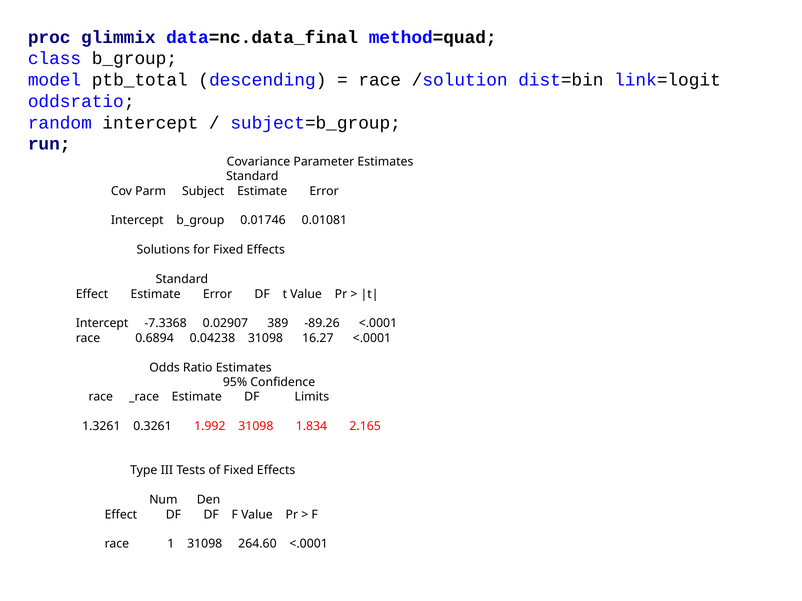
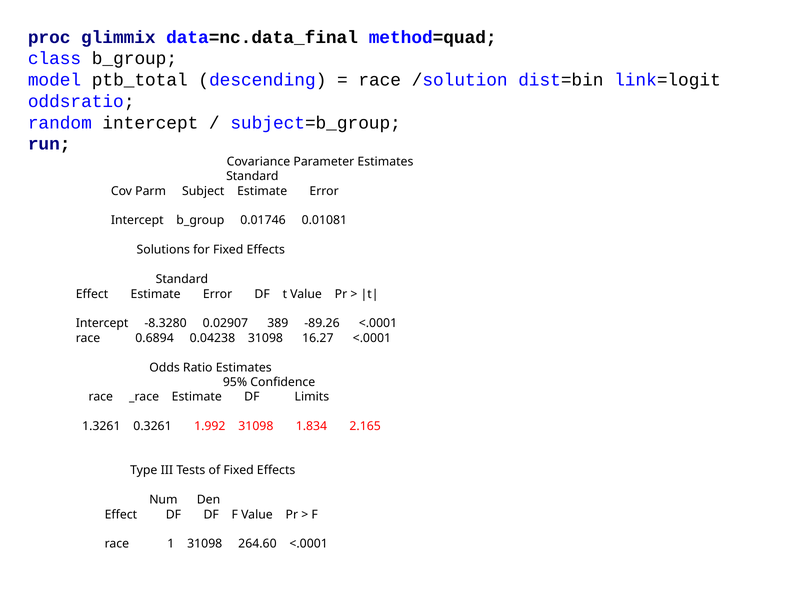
-7.3368: -7.3368 -> -8.3280 (166, 324)
